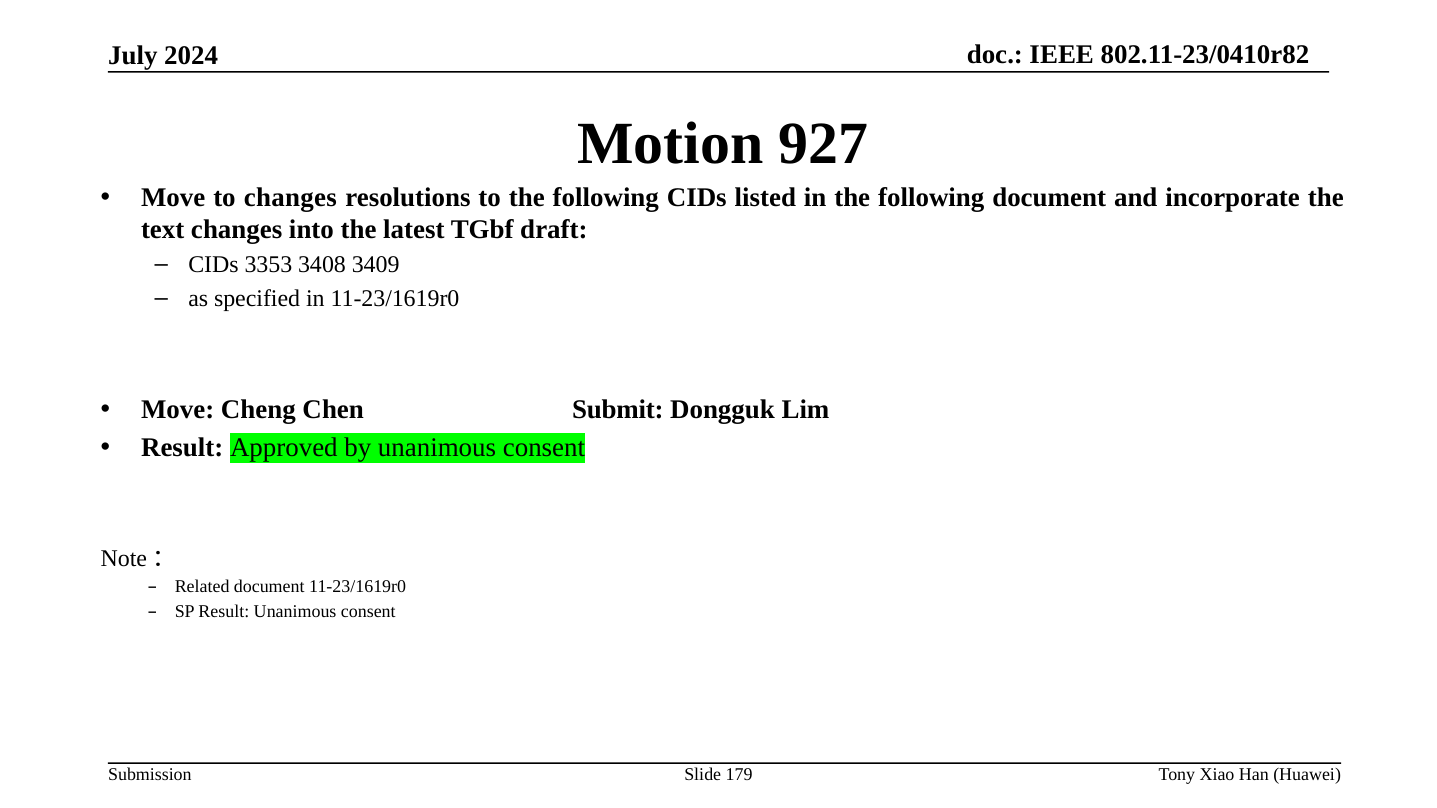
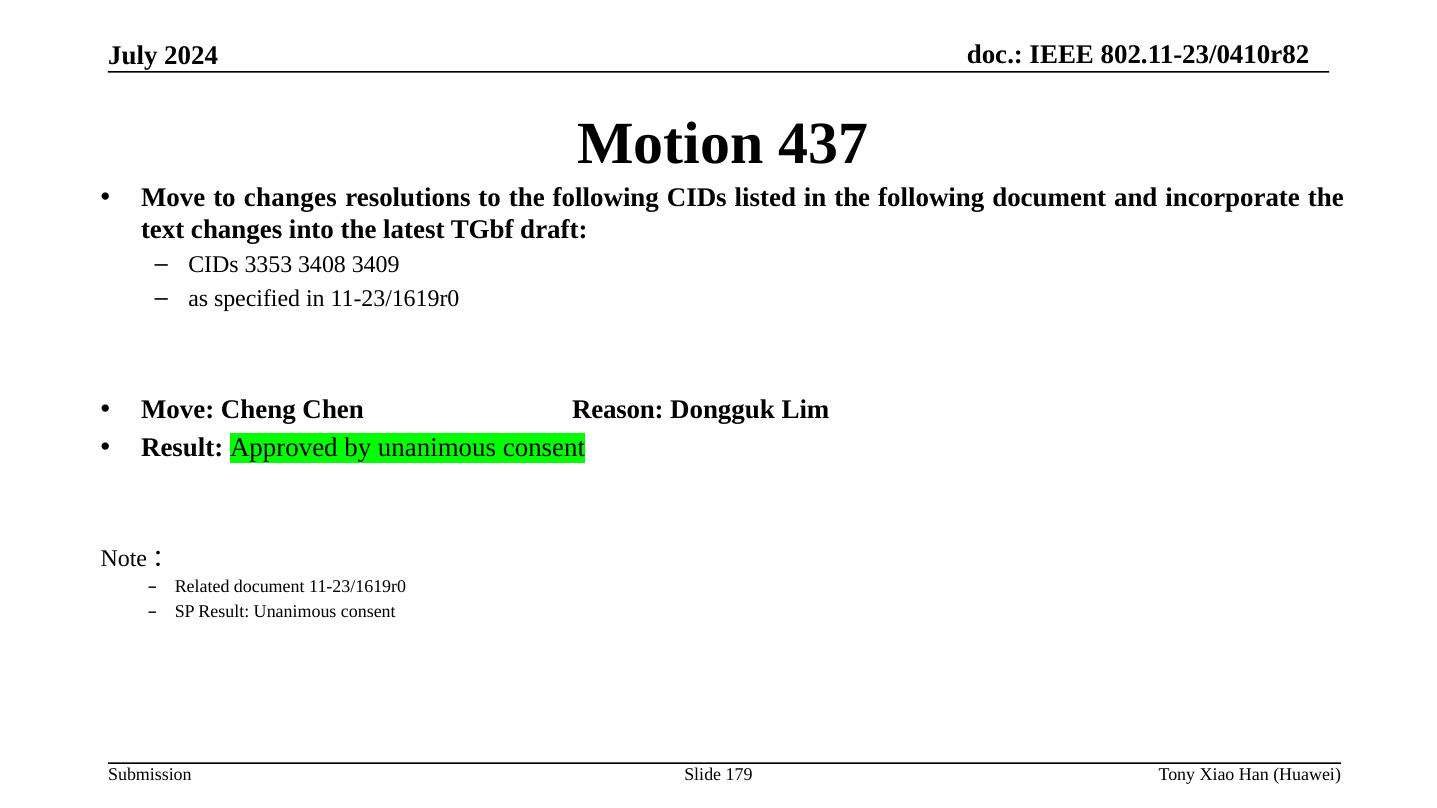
927: 927 -> 437 (823, 144)
Submit: Submit -> Reason (618, 410)
